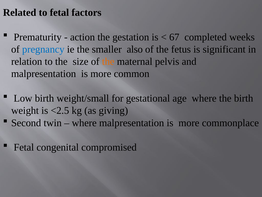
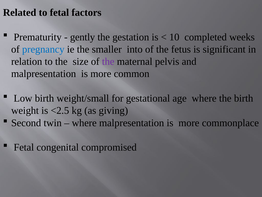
action: action -> gently (83, 37)
67: 67 -> 10 (174, 37)
also: also -> into (135, 49)
the colour: orange -> purple (108, 61)
